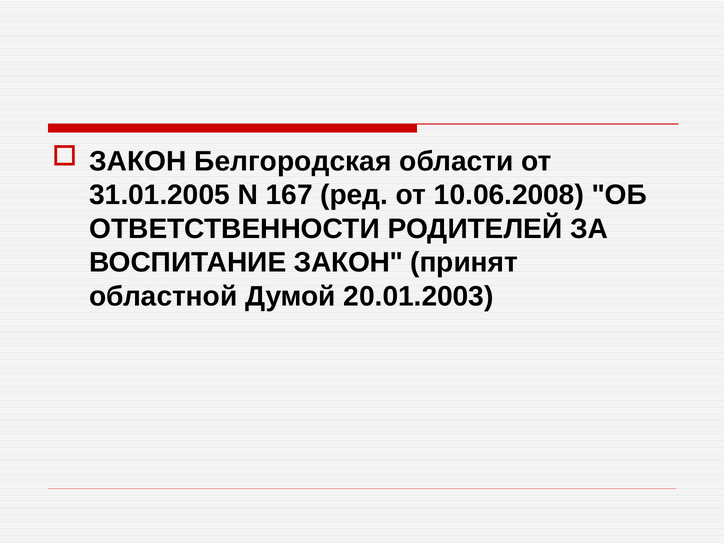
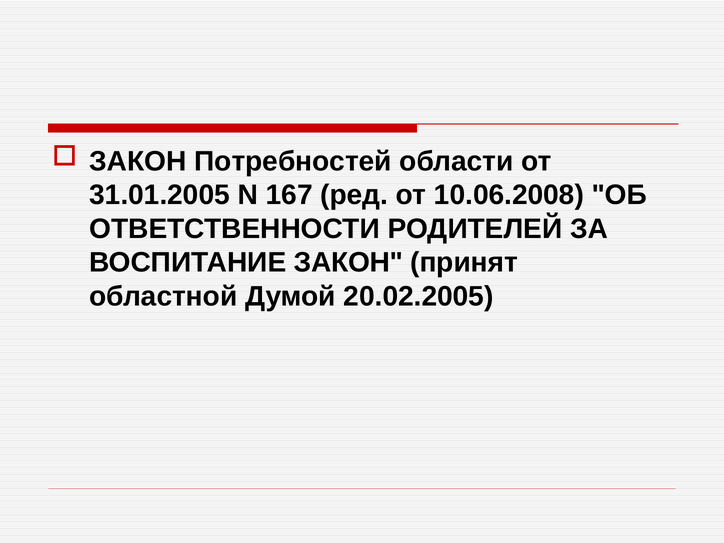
Белгородская: Белгородская -> Потребностей (293, 161)
20.01.2003: 20.01.2003 -> 20.02.2005 (418, 296)
